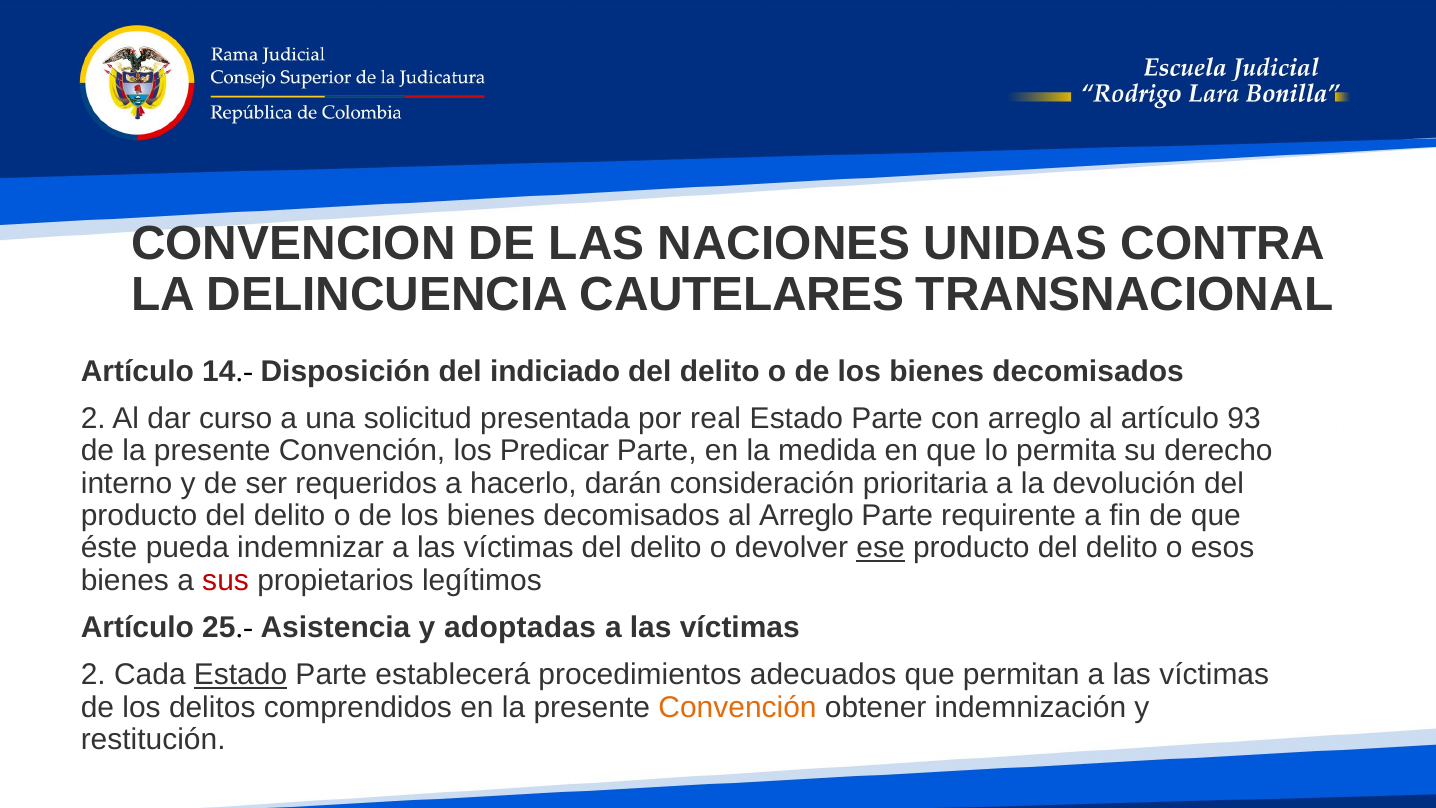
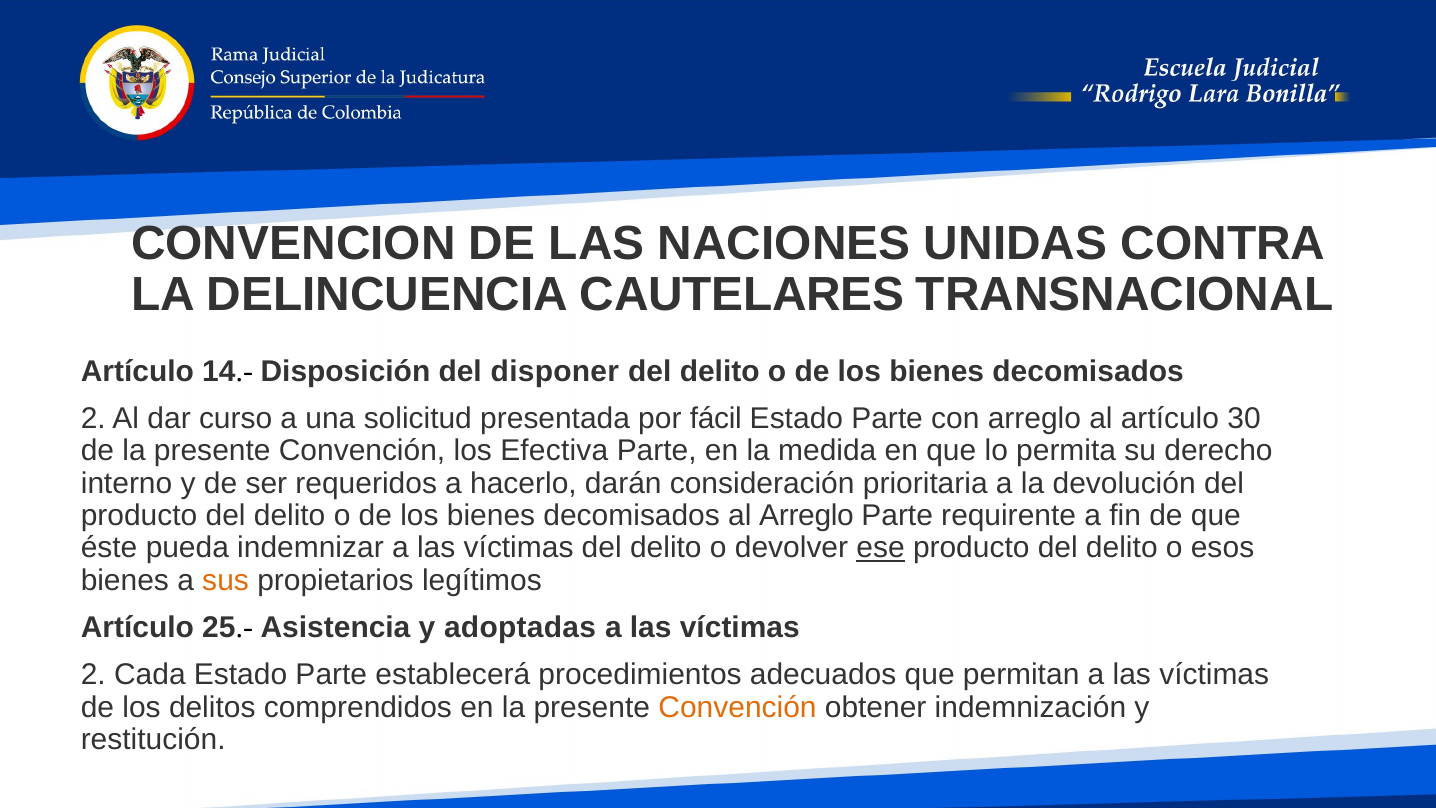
indiciado: indiciado -> disponer (555, 371)
real: real -> fácil (716, 418)
93: 93 -> 30 (1244, 418)
Predicar: Predicar -> Efectiva (554, 451)
sus colour: red -> orange (226, 580)
Estado underline: present -> none (241, 675)
